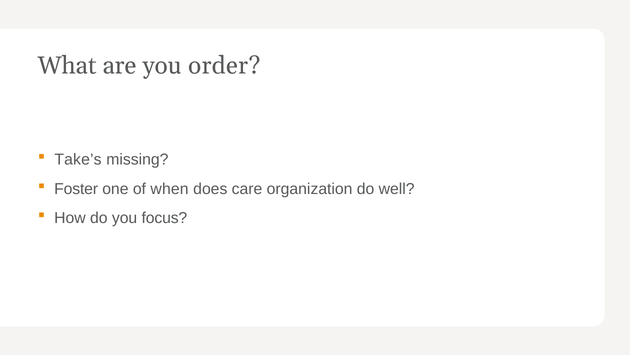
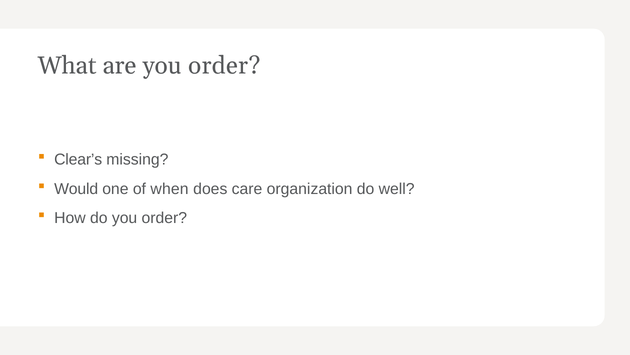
Take’s: Take’s -> Clear’s (78, 160)
Foster: Foster -> Would (76, 189)
do you focus: focus -> order (164, 218)
